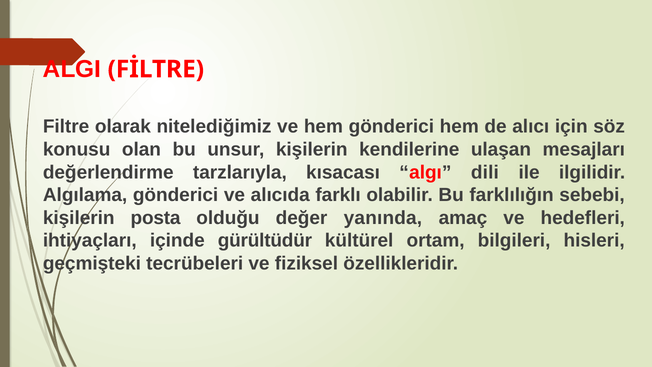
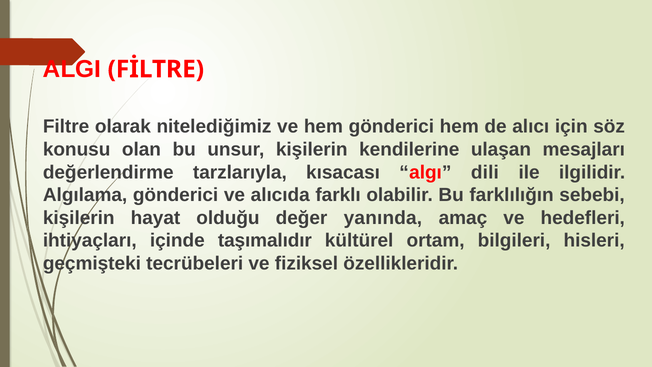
posta: posta -> hayat (155, 218)
gürültüdür: gürültüdür -> taşımalıdır (265, 240)
